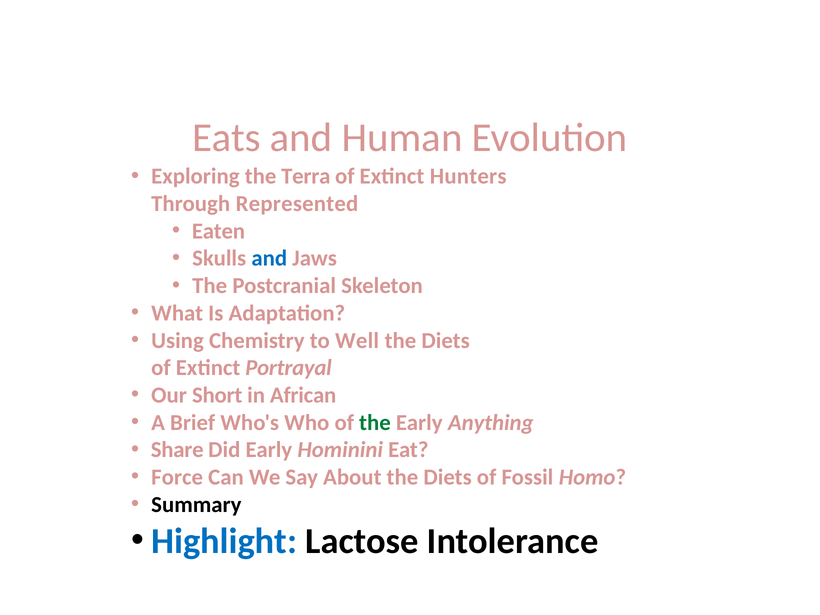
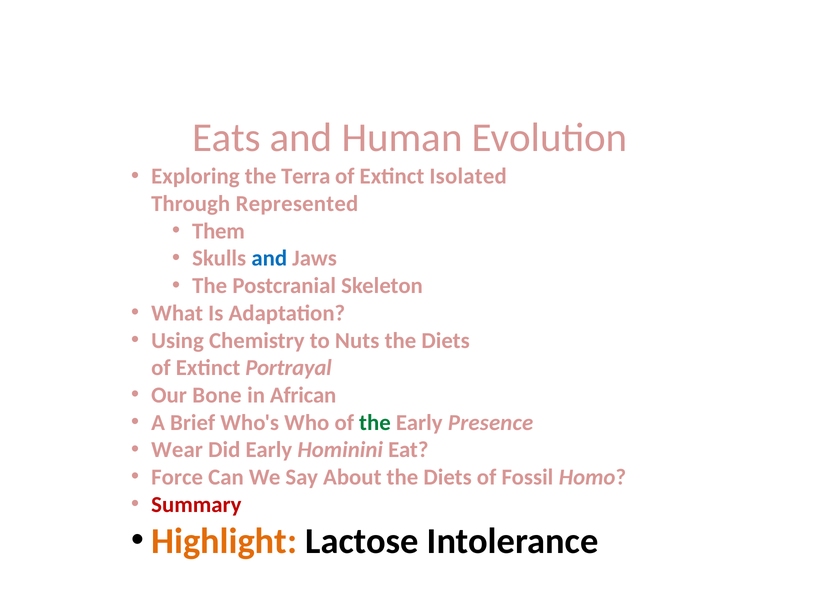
Hunters: Hunters -> Isolated (468, 176)
Eaten: Eaten -> Them (218, 231)
Well: Well -> Nuts (357, 340)
Short: Short -> Bone (217, 395)
Anything: Anything -> Presence (491, 423)
Share: Share -> Wear (177, 450)
Summary colour: black -> red (196, 505)
Highlight colour: blue -> orange (224, 541)
